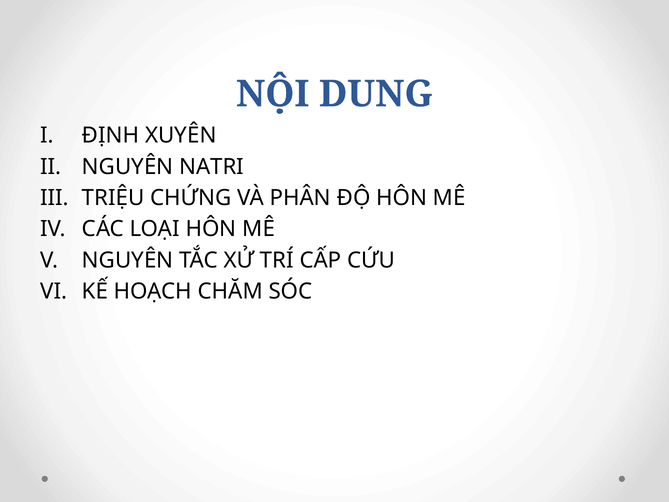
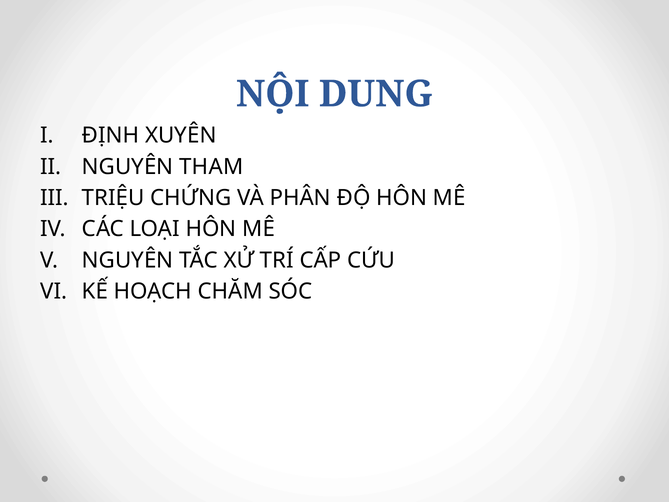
NATRI: NATRI -> THAM (211, 167)
